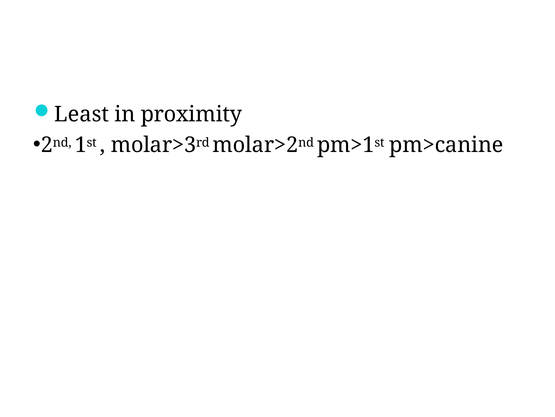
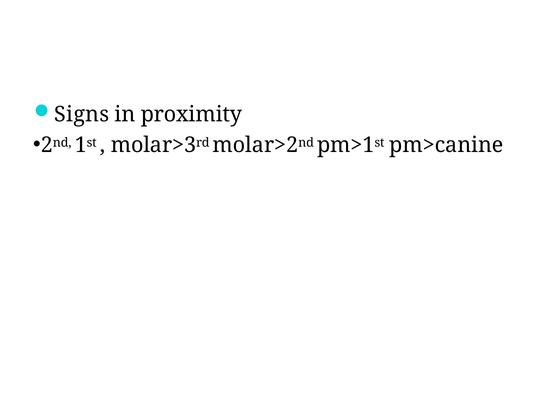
Least: Least -> Signs (82, 114)
